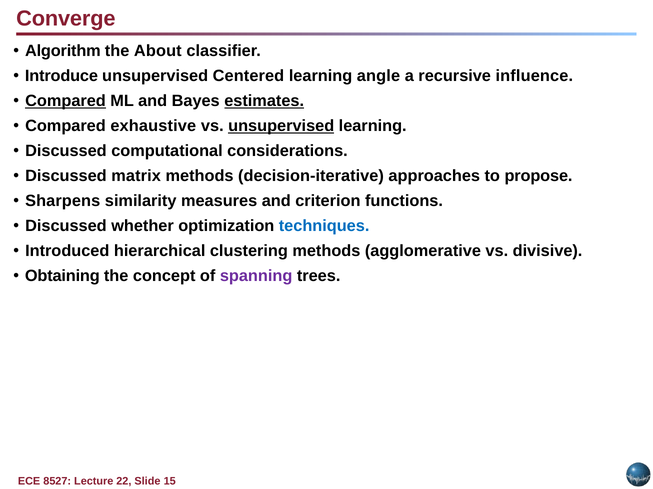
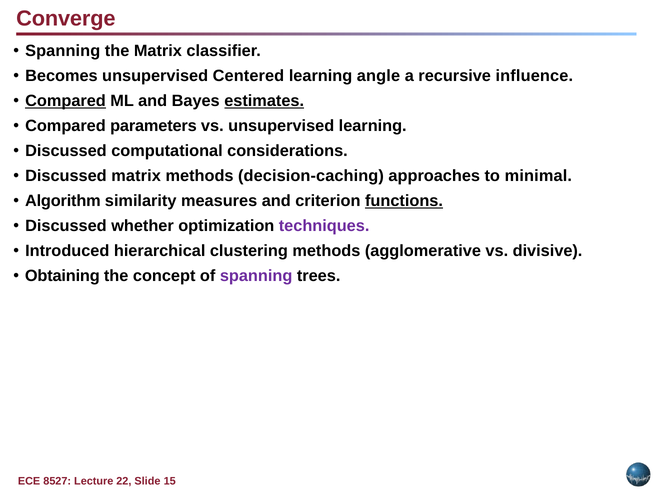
Algorithm: Algorithm -> Spanning (63, 51)
the About: About -> Matrix (158, 51)
Introduce: Introduce -> Becomes (61, 76)
exhaustive: exhaustive -> parameters (153, 126)
unsupervised underline: present -> none (281, 126)
decision-iterative: decision-iterative -> decision-caching (311, 176)
propose: propose -> minimal (538, 176)
Sharpens: Sharpens -> Algorithm (63, 201)
functions underline: none -> present (404, 201)
techniques colour: blue -> purple (324, 226)
